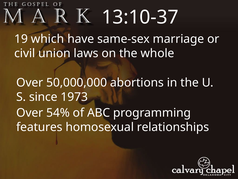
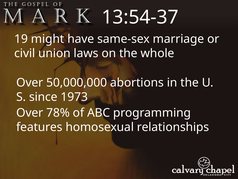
13:10-37: 13:10-37 -> 13:54-37 (140, 17)
which: which -> might (48, 39)
54%: 54% -> 78% (58, 112)
